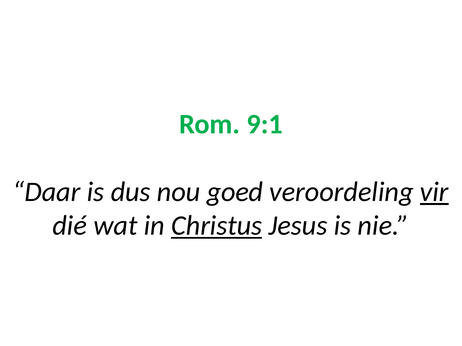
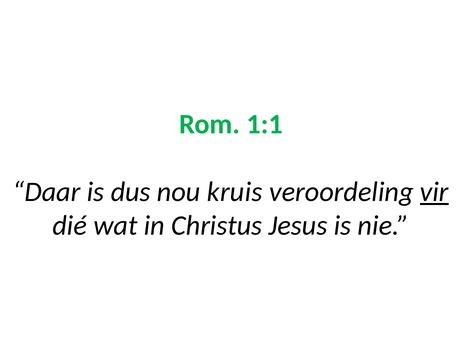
9:1: 9:1 -> 1:1 (265, 124)
goed: goed -> kruis (235, 192)
Christus underline: present -> none (217, 226)
